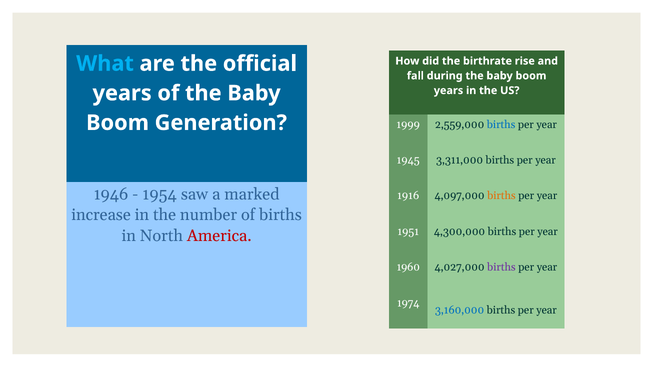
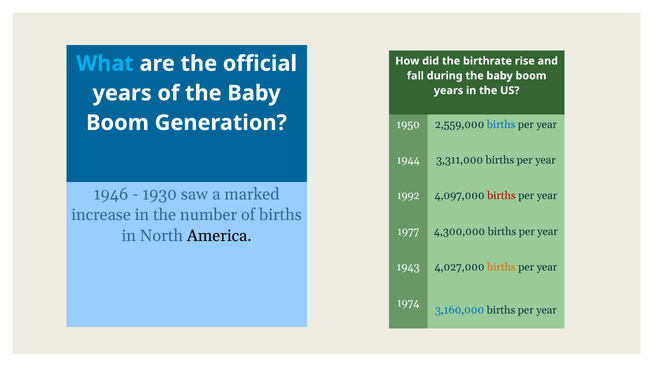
1999: 1999 -> 1950 (408, 125)
1945: 1945 -> 1944 (408, 160)
1954: 1954 -> 1930 (160, 194)
1916: 1916 -> 1992 (408, 196)
births colour: orange -> red (501, 196)
1951: 1951 -> 1977 (408, 232)
America colour: red -> black (219, 236)
1960: 1960 -> 1943 (408, 267)
births colour: purple -> orange (501, 267)
